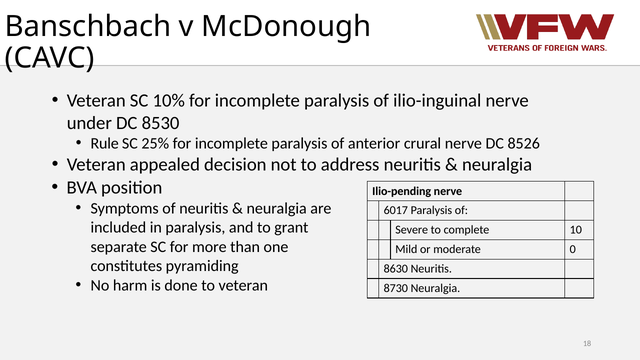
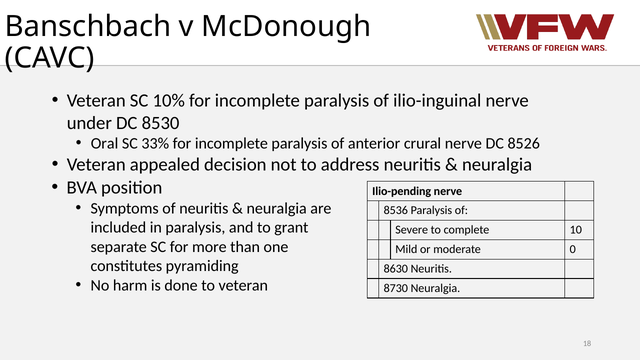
Rule: Rule -> Oral (105, 144)
25%: 25% -> 33% (155, 144)
6017: 6017 -> 8536 (396, 211)
